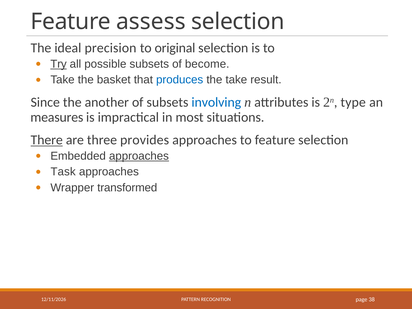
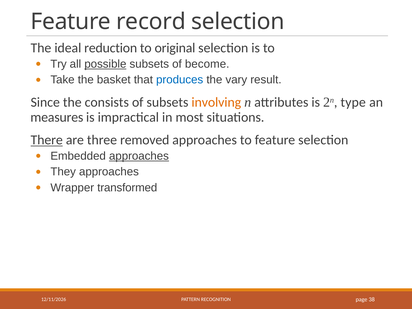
assess: assess -> record (151, 22)
precision: precision -> reduction (111, 48)
Try underline: present -> none (59, 64)
possible underline: none -> present (105, 64)
the take: take -> vary (236, 80)
another: another -> consists (107, 102)
involving colour: blue -> orange (216, 102)
provides: provides -> removed (145, 140)
Task: Task -> They (63, 172)
